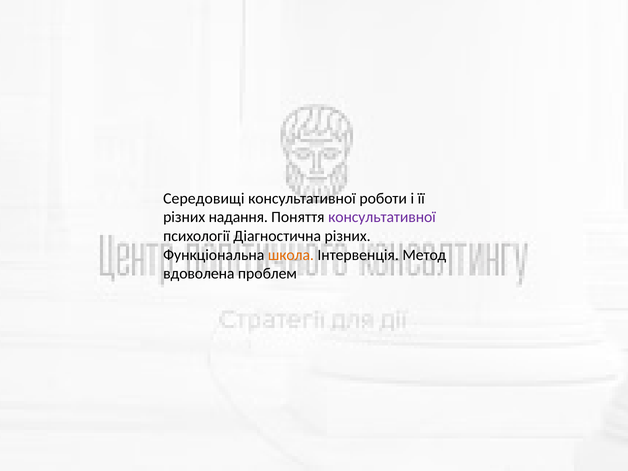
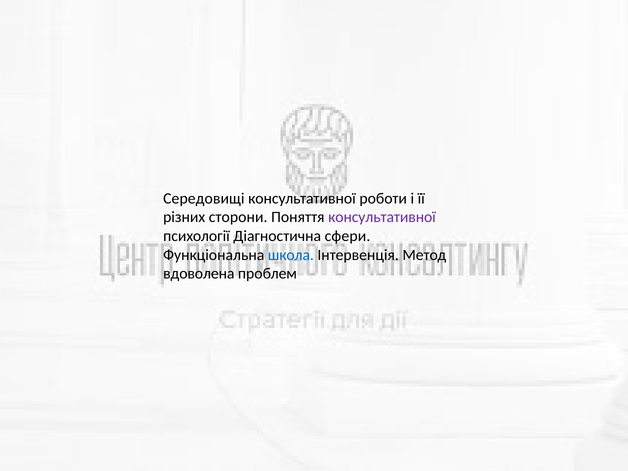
надання: надання -> сторони (238, 217)
Діагностична різних: різних -> сфери (348, 236)
школа colour: orange -> blue (291, 255)
